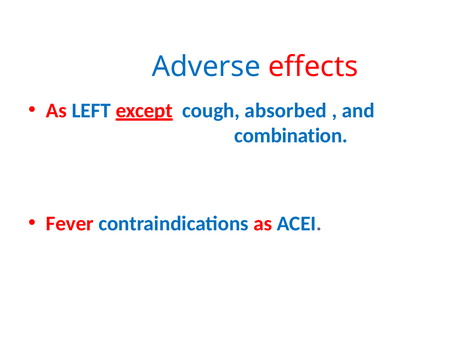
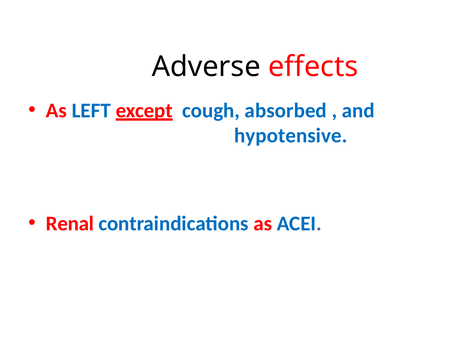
Adverse colour: blue -> black (206, 67)
combination: combination -> hypotensive (291, 136)
Fever: Fever -> Renal (70, 224)
